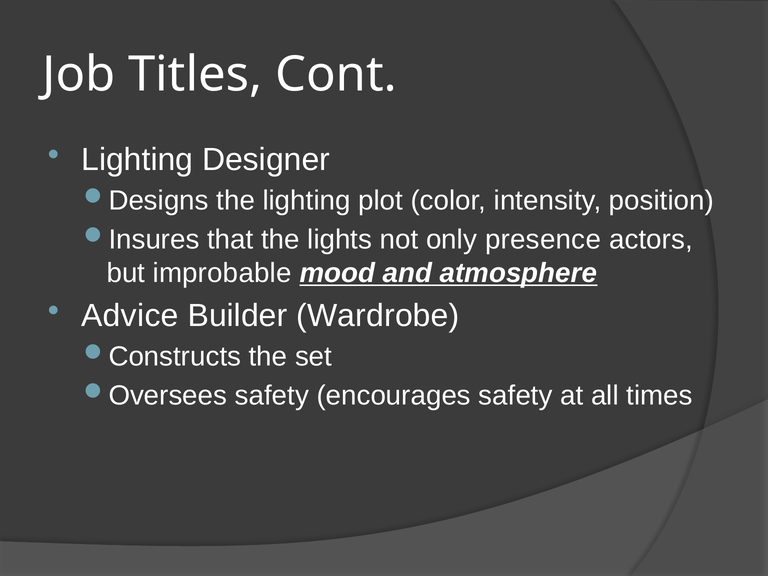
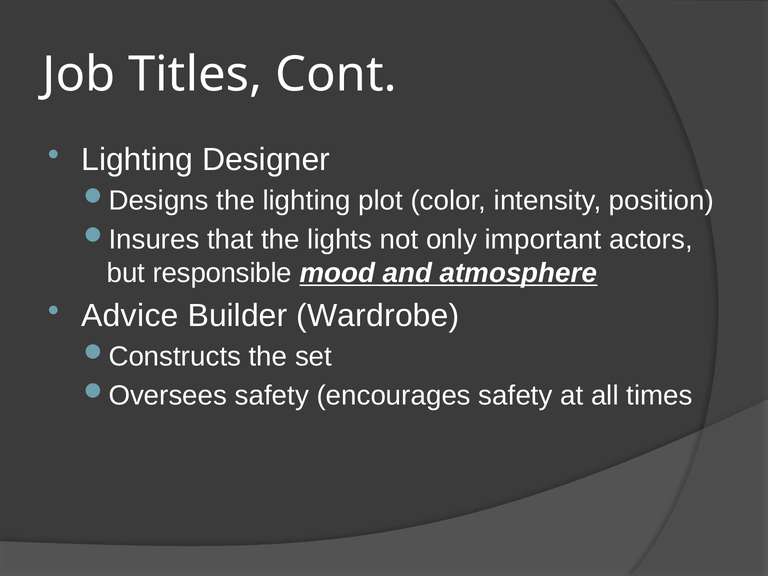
presence: presence -> important (543, 240)
improbable: improbable -> responsible (222, 273)
